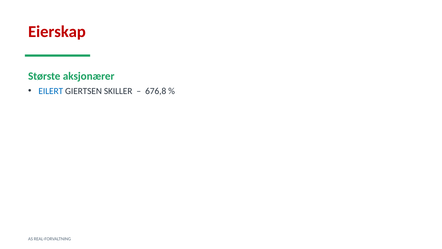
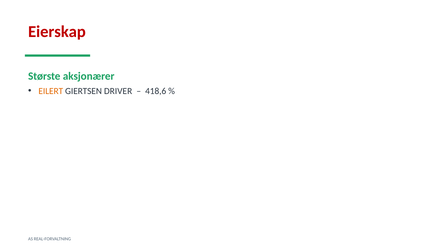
EILERT colour: blue -> orange (51, 91)
SKILLER: SKILLER -> DRIVER (118, 91)
676,8: 676,8 -> 418,6 (156, 91)
